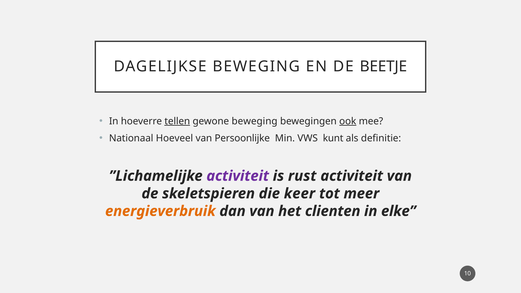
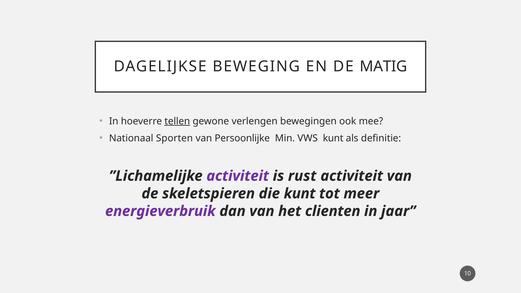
BEETJE: BEETJE -> MATIG (383, 67)
gewone beweging: beweging -> verlengen (255, 121)
ook underline: present -> none (348, 121)
Hoeveel: Hoeveel -> Sporten (174, 138)
die keer: keer -> kunt (300, 194)
energieverbruik colour: orange -> purple (160, 211)
elke: elke -> jaar (398, 211)
